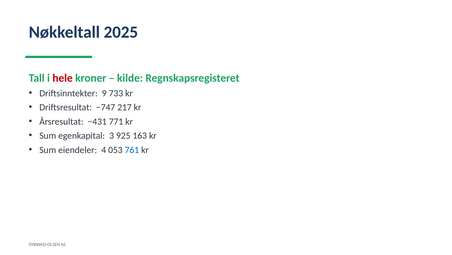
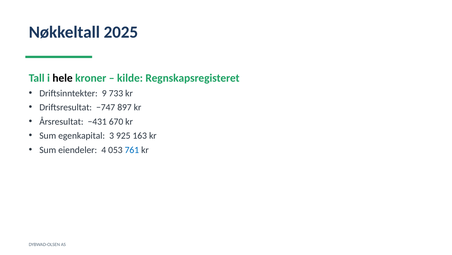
hele colour: red -> black (63, 78)
217: 217 -> 897 (124, 107)
771: 771 -> 670 (116, 121)
